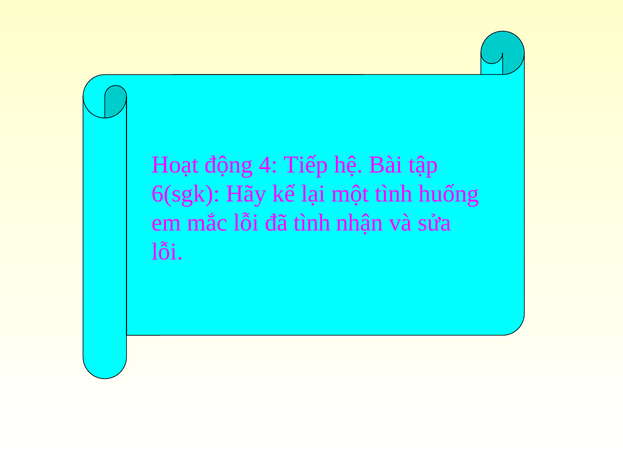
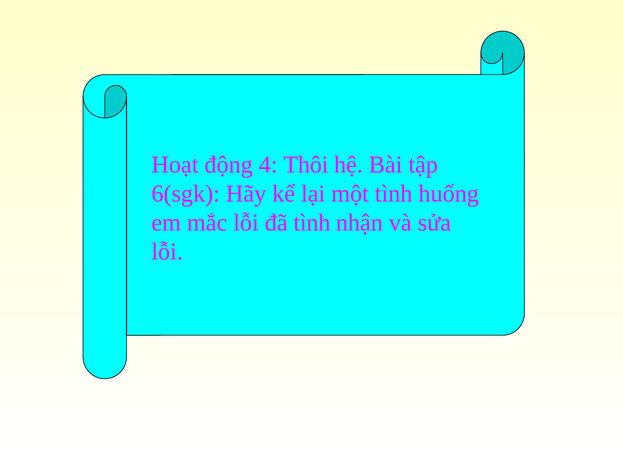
Tiếp: Tiếp -> Thôi (306, 165)
